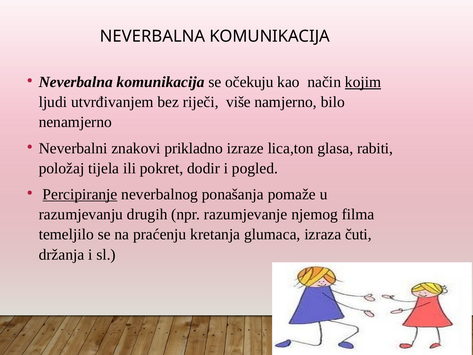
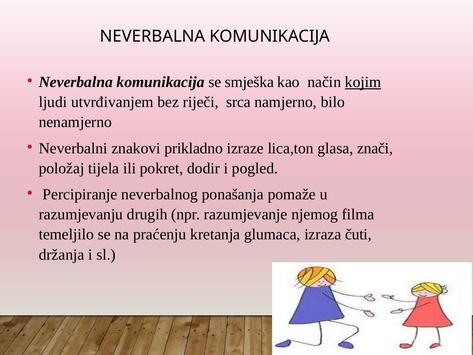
očekuju: očekuju -> smješka (249, 82)
više: više -> srca (239, 102)
rabiti: rabiti -> znači (375, 148)
Percipiranje underline: present -> none (80, 194)
